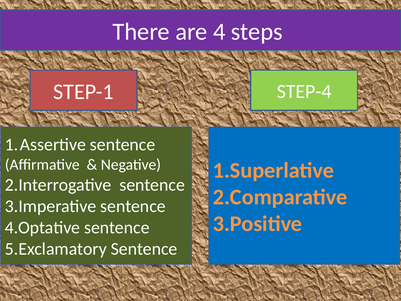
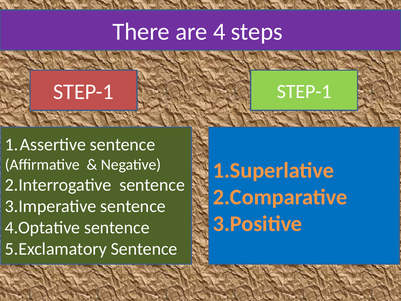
STEP-1 STEP-4: STEP-4 -> STEP-1 (304, 92)
